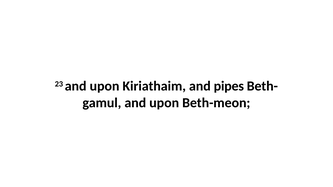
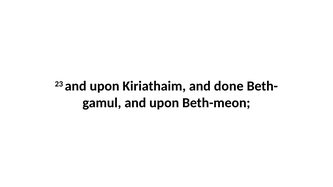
pipes: pipes -> done (229, 86)
